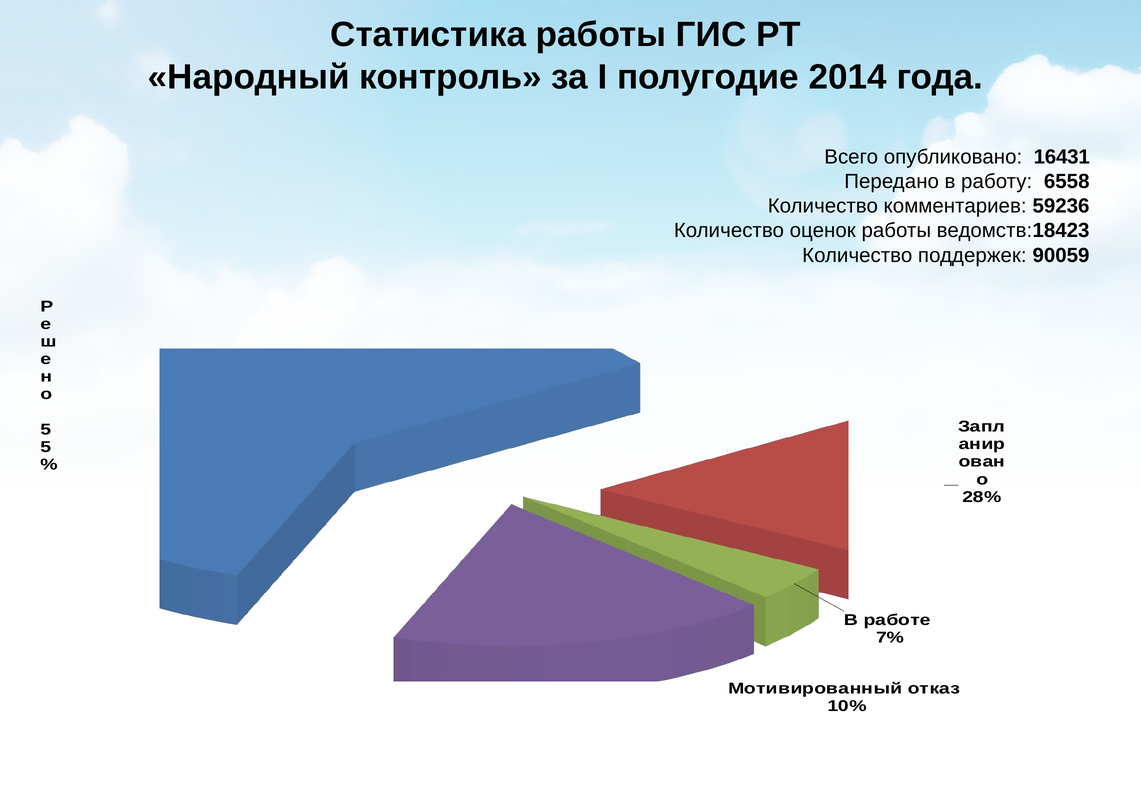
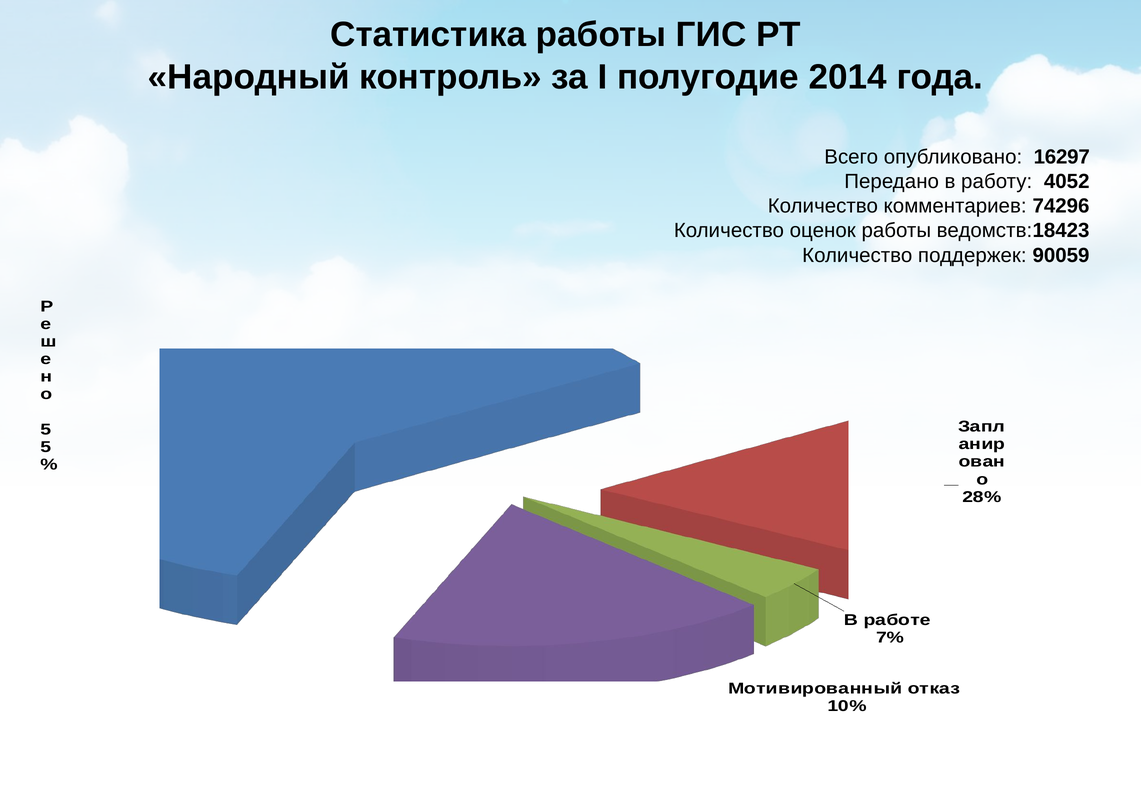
16431: 16431 -> 16297 (1062, 157)
6558: 6558 -> 4052 (1067, 181)
59236: 59236 -> 74296 (1061, 206)
